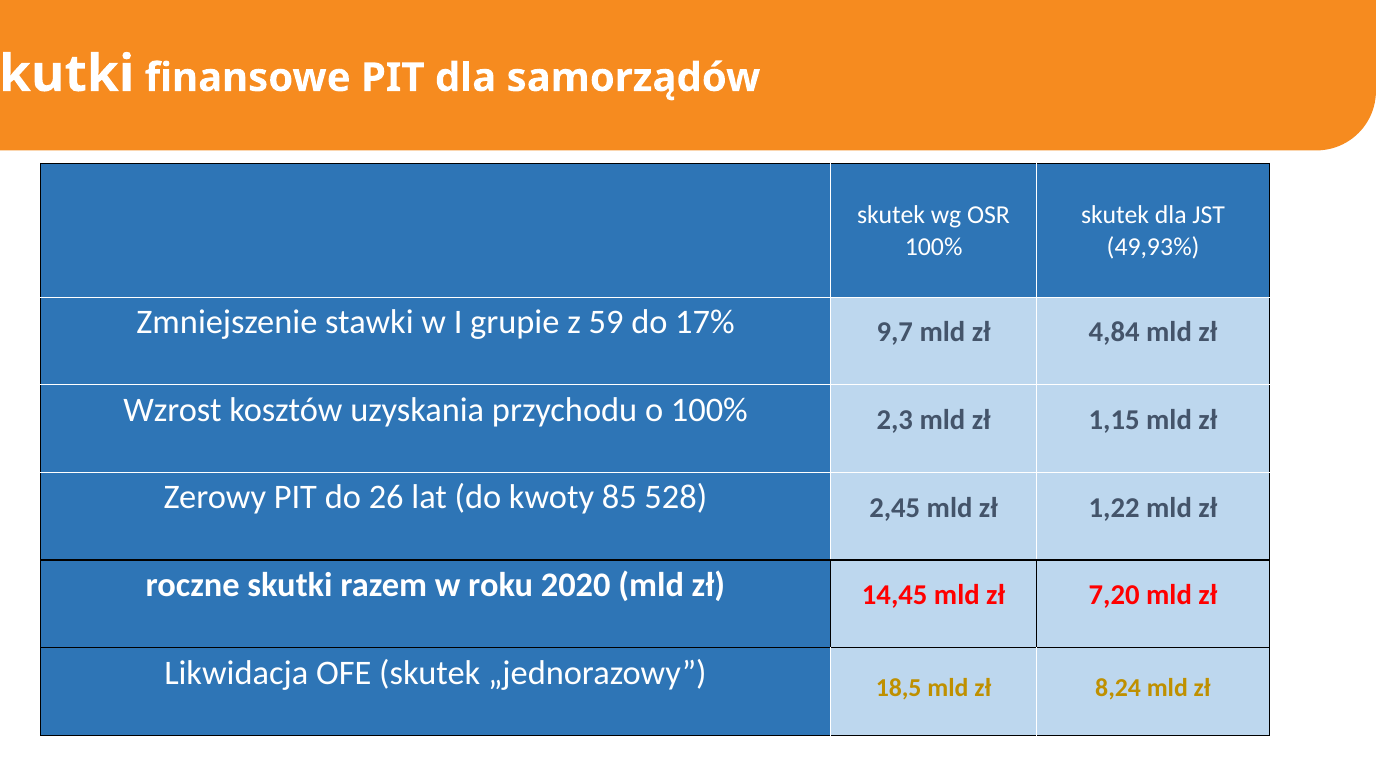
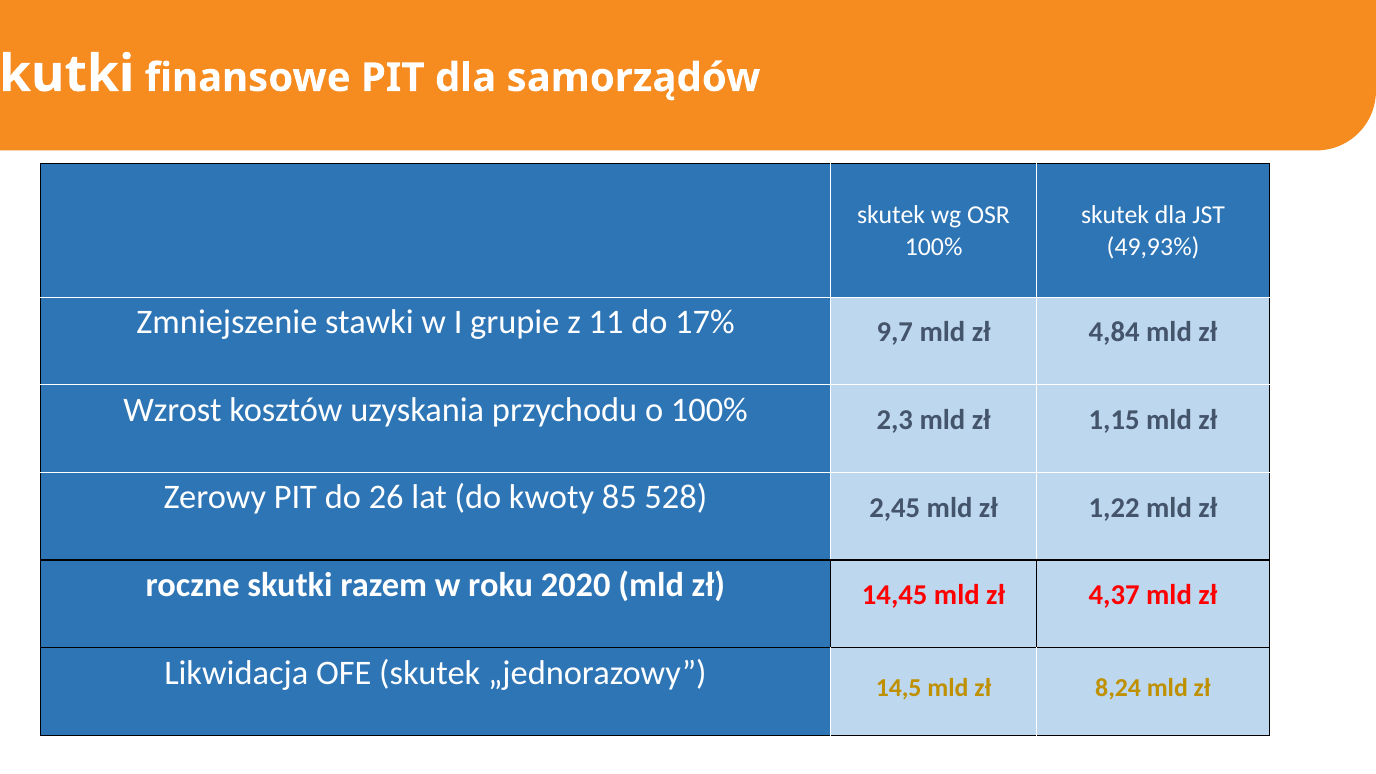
59: 59 -> 11 (606, 322)
7,20: 7,20 -> 4,37 (1114, 595)
18,5: 18,5 -> 14,5 (899, 688)
